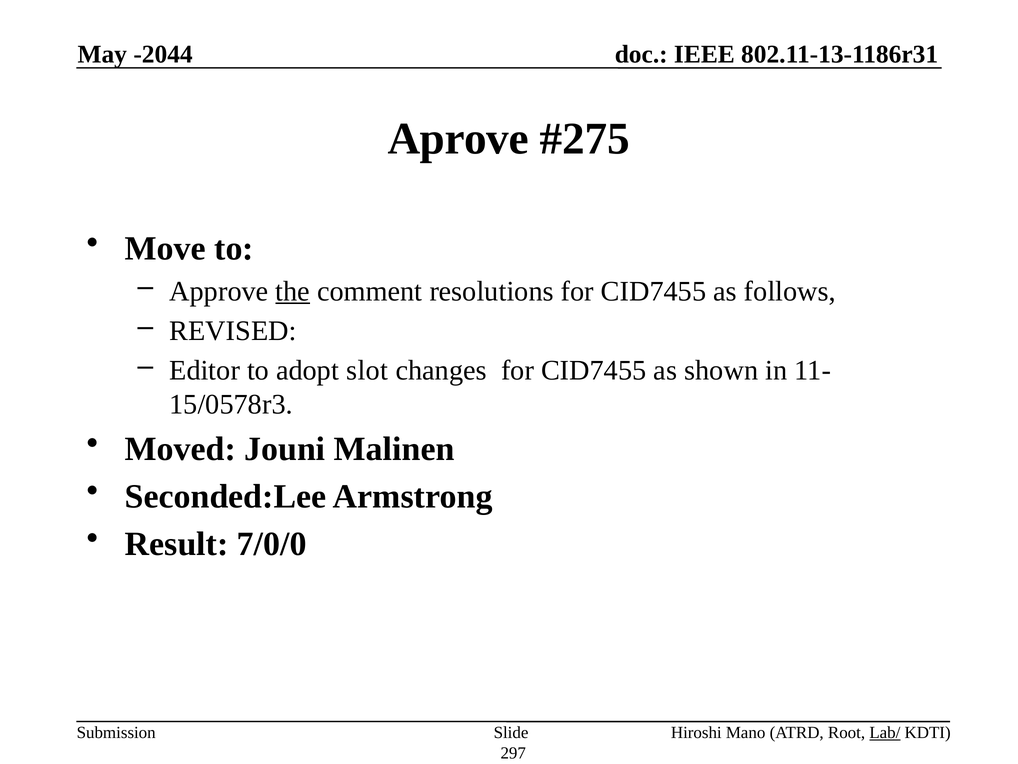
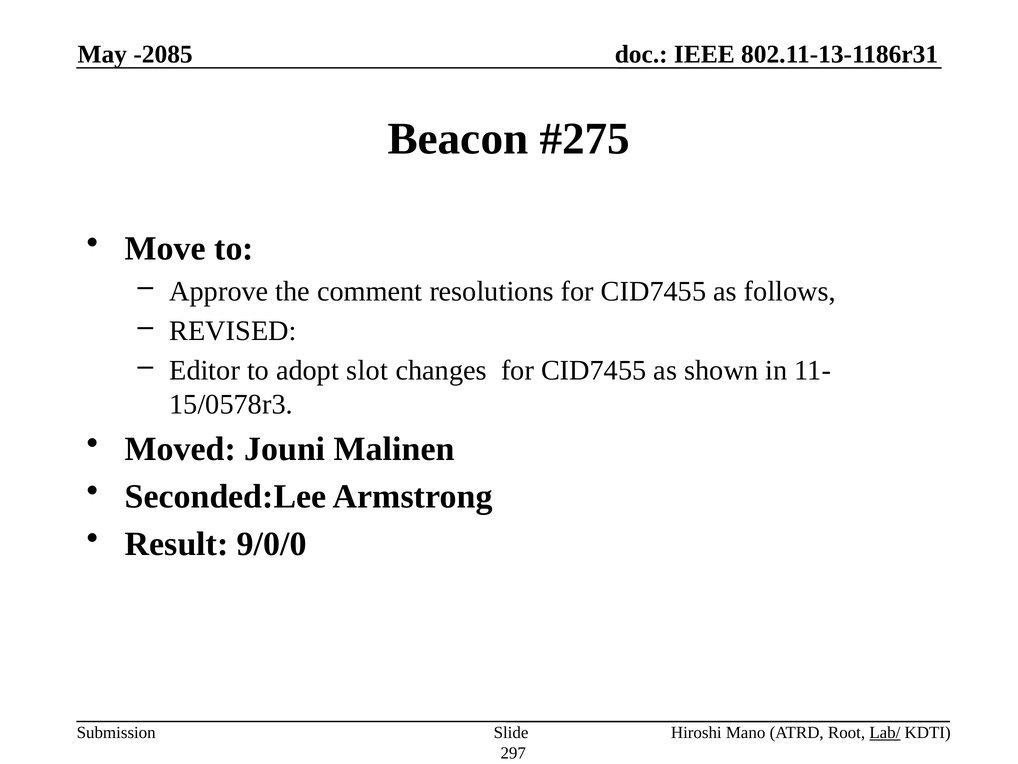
-2044: -2044 -> -2085 (163, 54)
Aprove: Aprove -> Beacon (458, 139)
the underline: present -> none (293, 291)
7/0/0: 7/0/0 -> 9/0/0 (272, 544)
